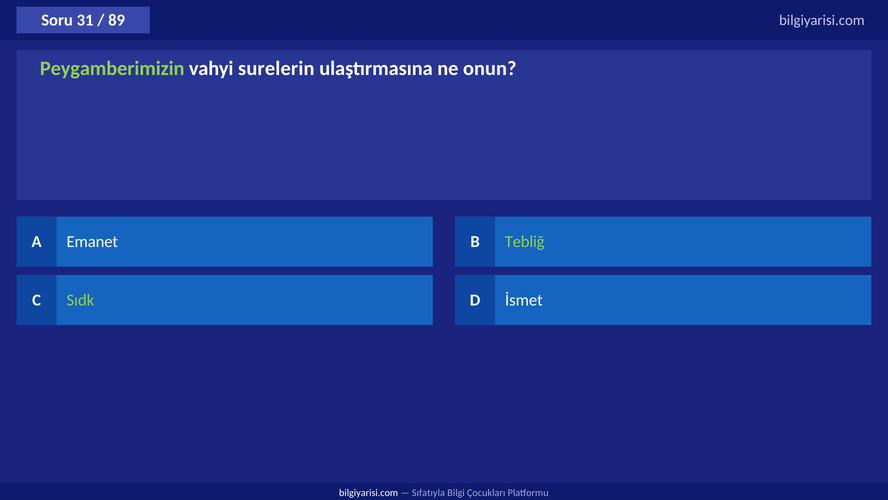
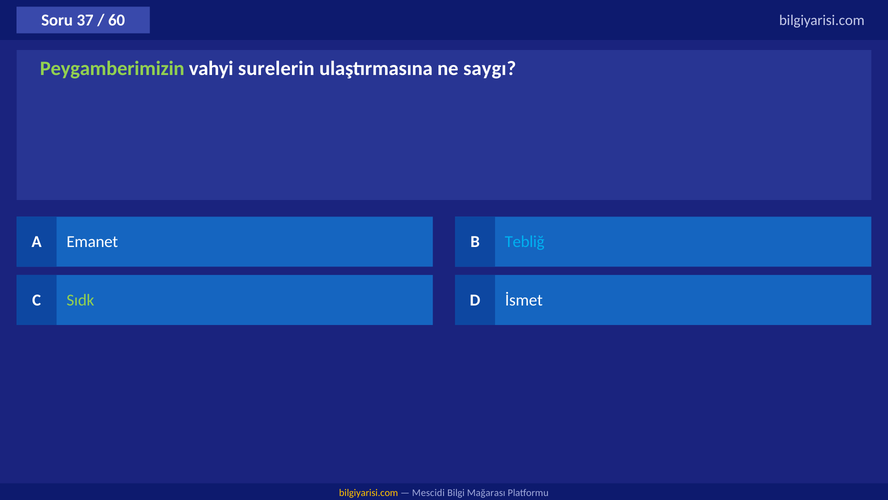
31: 31 -> 37 (85, 20)
89: 89 -> 60 (117, 20)
onun: onun -> saygı (490, 68)
Tebliğ colour: light green -> light blue (525, 242)
bilgiyarisi.com colour: white -> yellow (369, 493)
Sıfatıyla: Sıfatıyla -> Mescidi (428, 493)
Çocukları: Çocukları -> Mağarası (486, 493)
